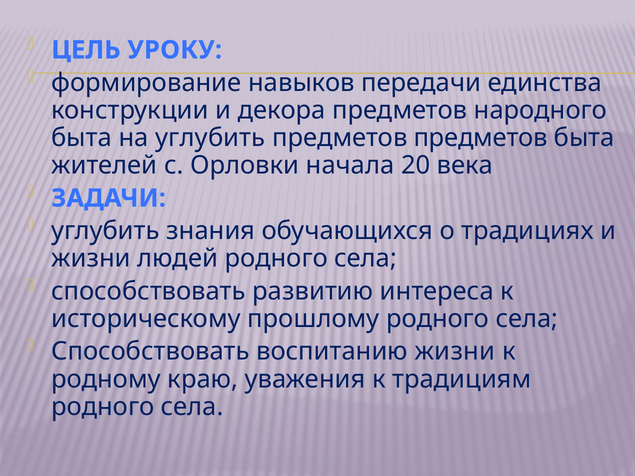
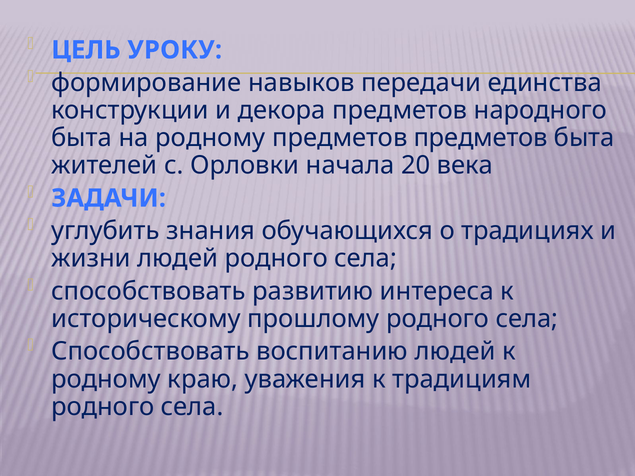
на углубить: углубить -> родному (210, 138)
воспитанию жизни: жизни -> людей (455, 352)
